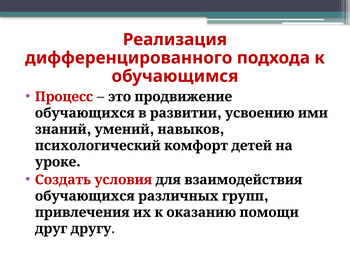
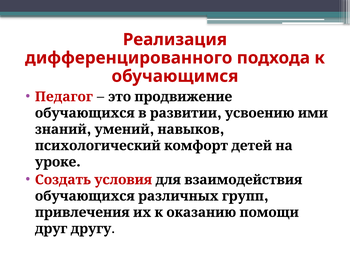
Процесс: Процесс -> Педагог (64, 97)
